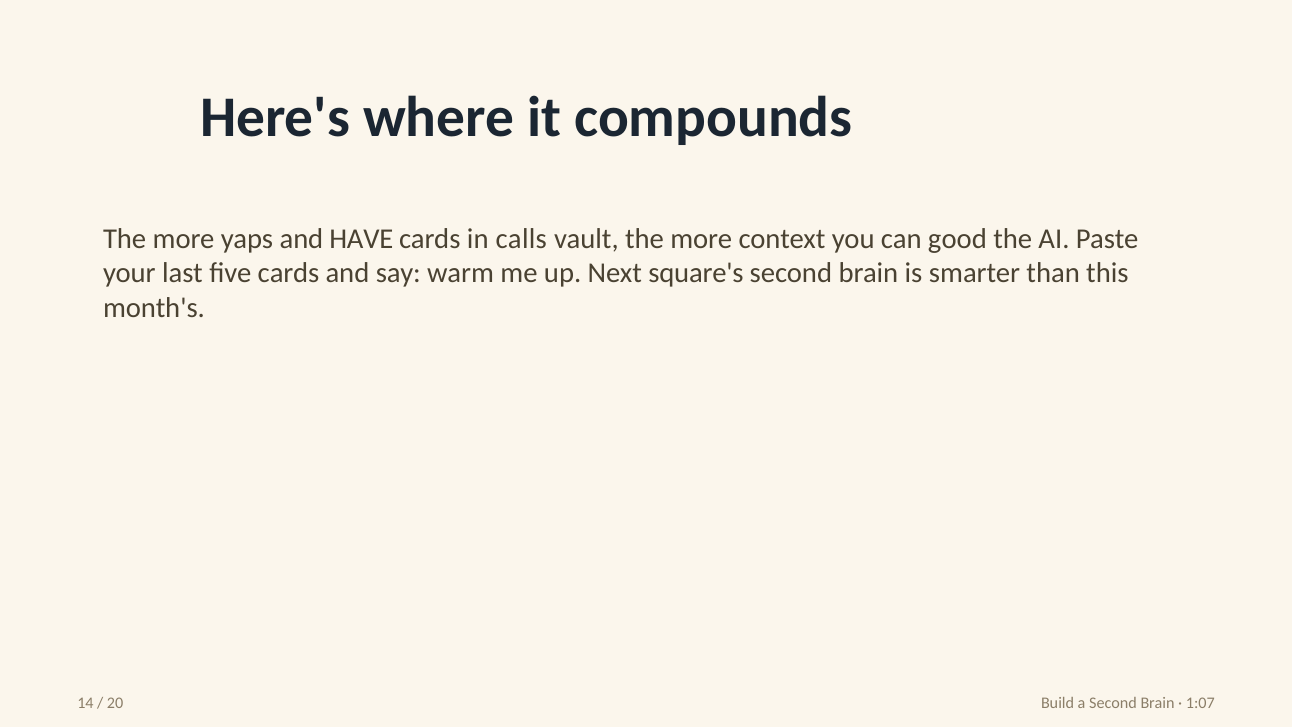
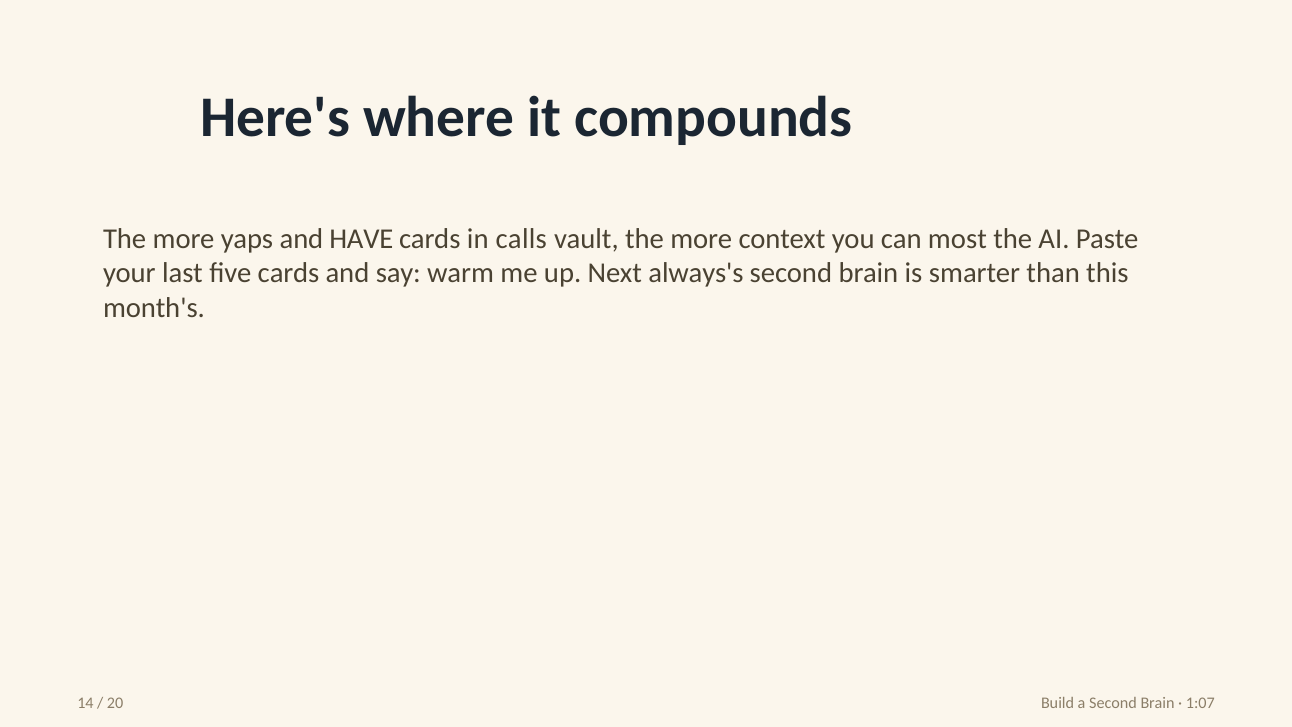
good: good -> most (957, 239)
square's: square's -> always's (696, 273)
